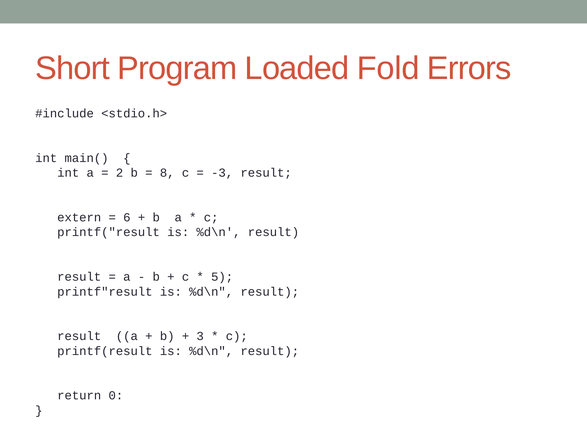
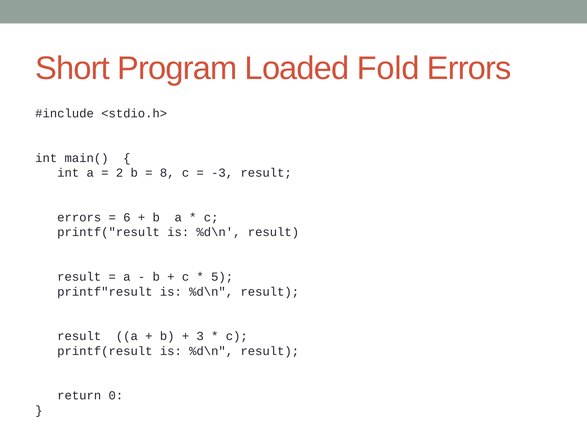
extern: extern -> errors (79, 217)
